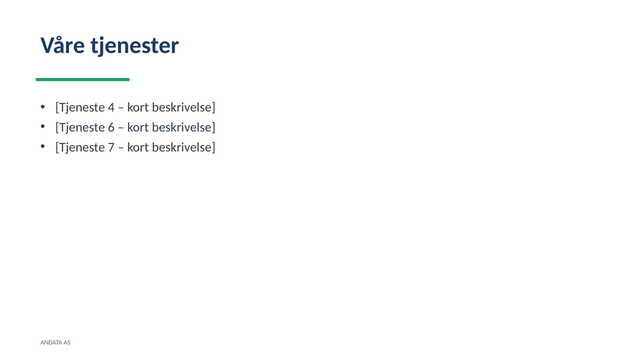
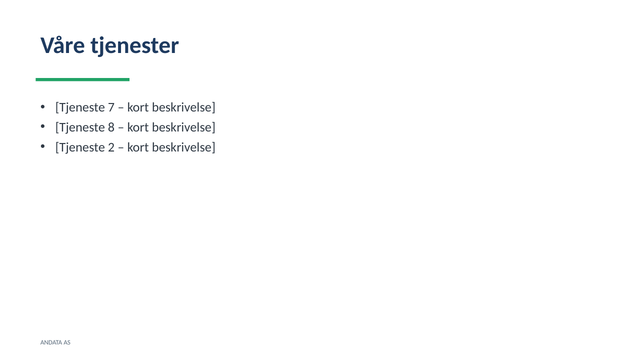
4: 4 -> 7 (111, 108)
6: 6 -> 8 (111, 127)
7: 7 -> 2 (111, 147)
